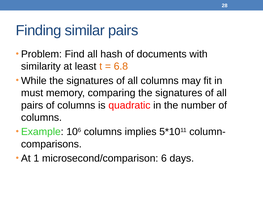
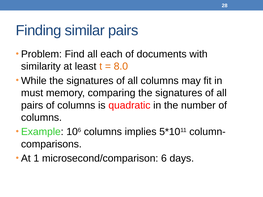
hash: hash -> each (111, 54)
6.8: 6.8 -> 8.0 (121, 66)
